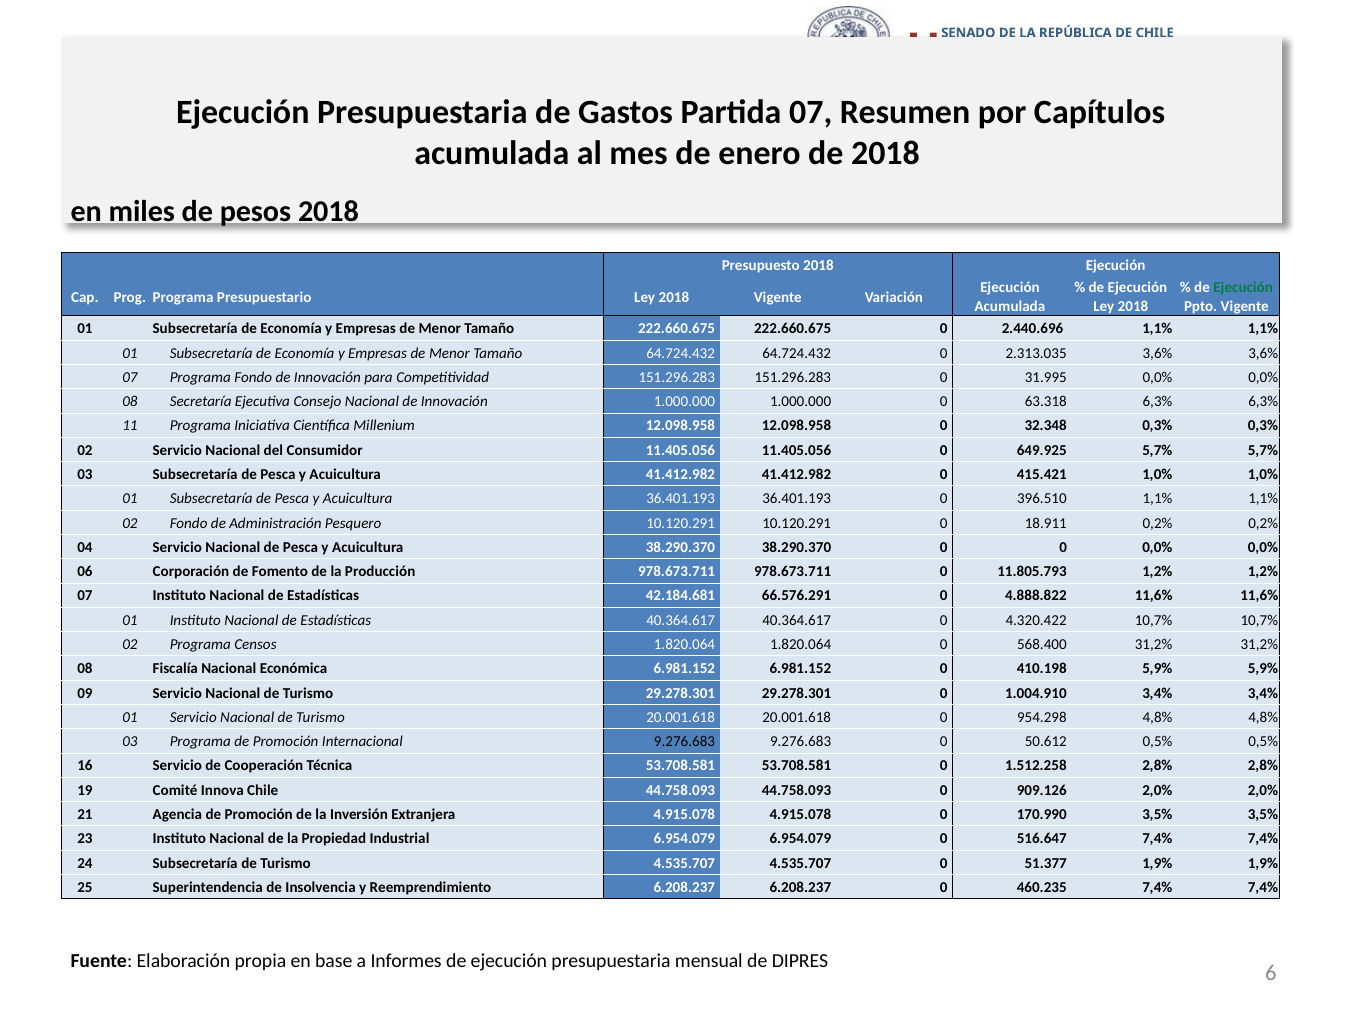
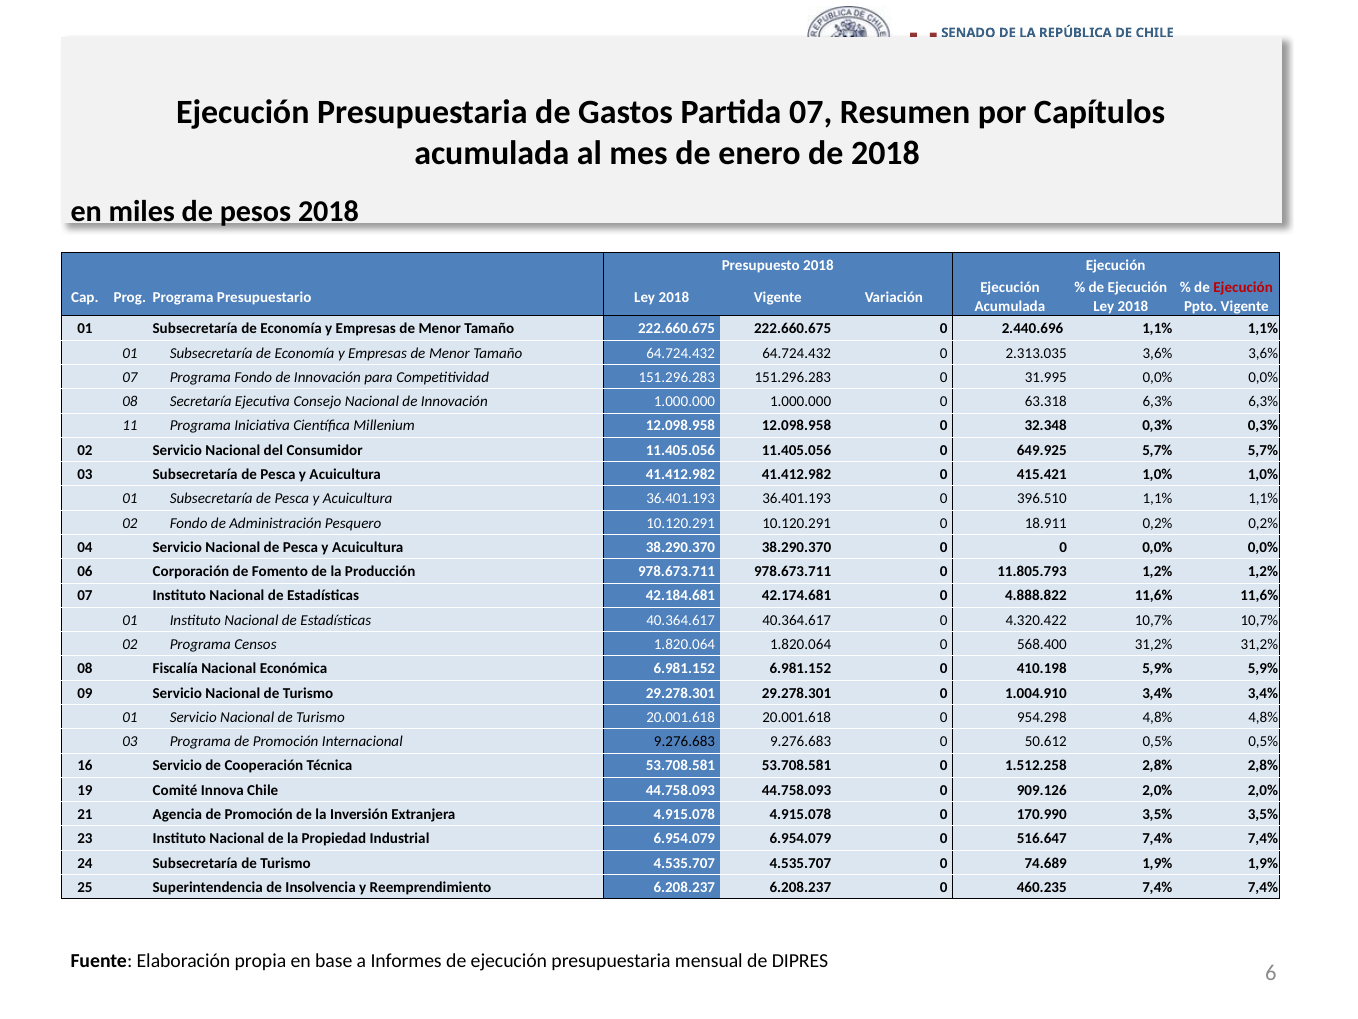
Ejecución colour: green -> red (1243, 288)
66.576.291: 66.576.291 -> 42.174.681 (797, 596)
51.377: 51.377 -> 74.689 (1046, 863)
